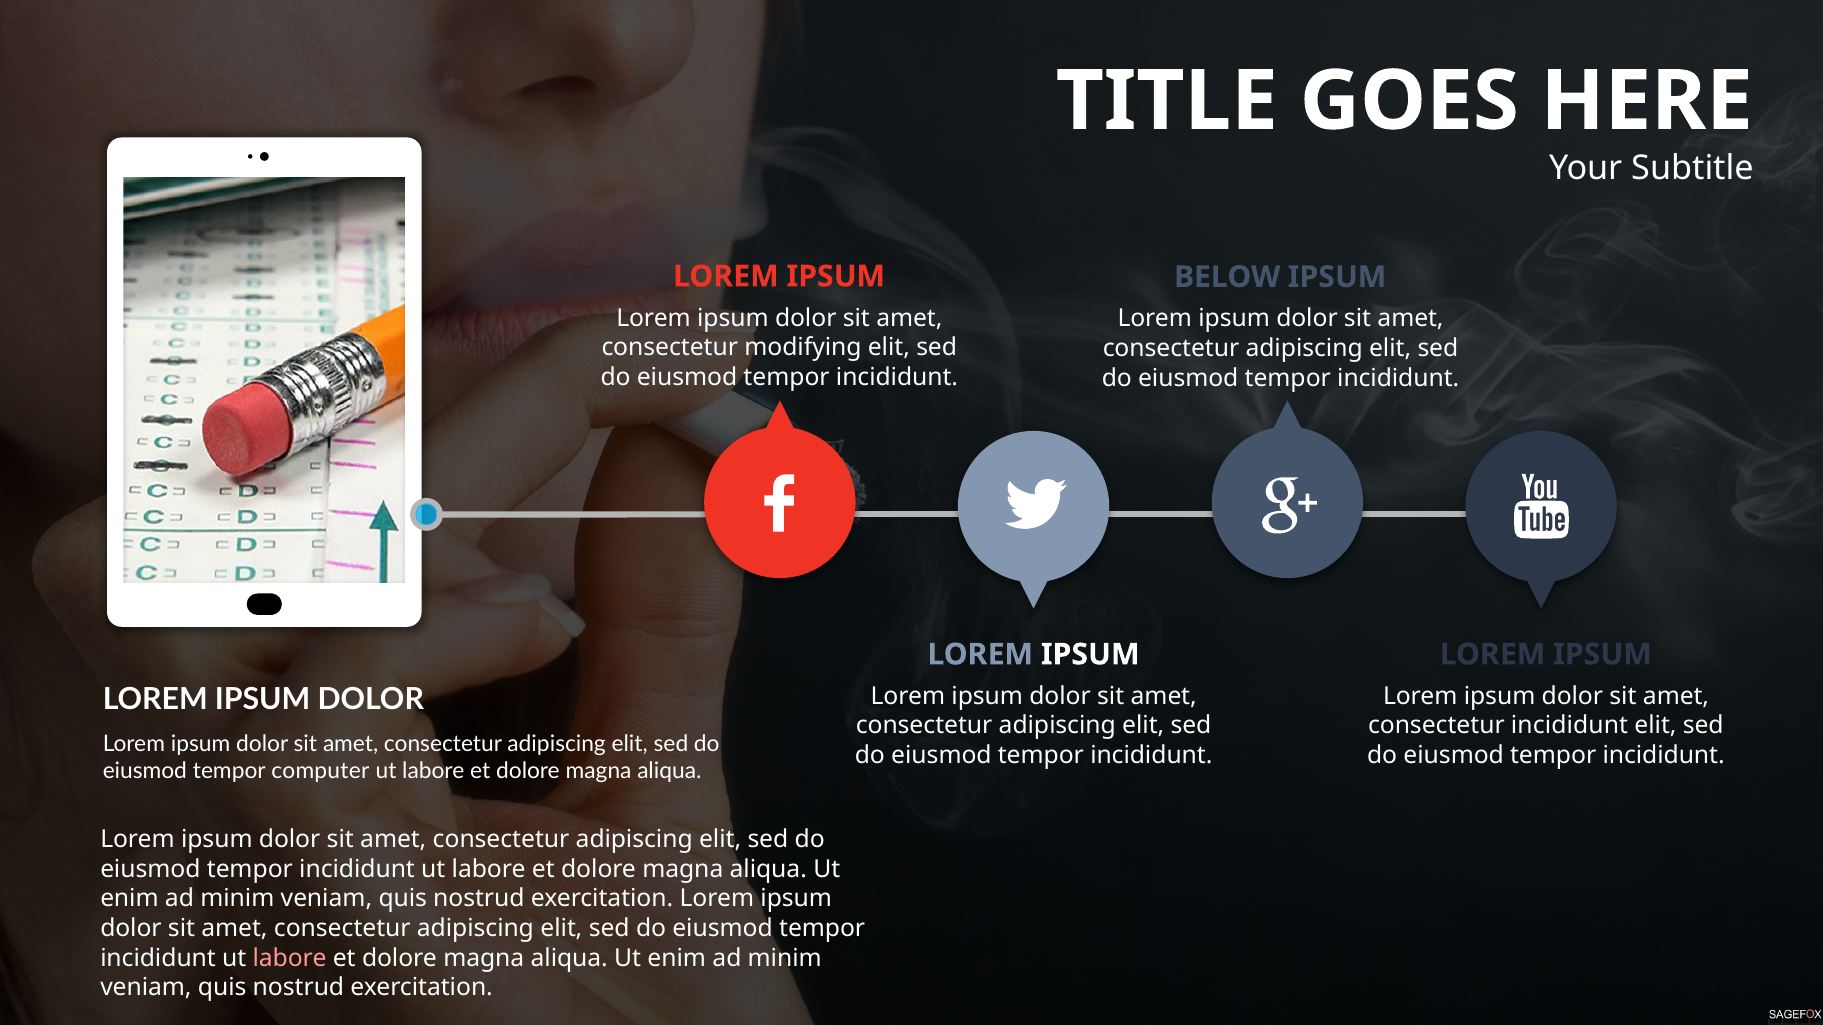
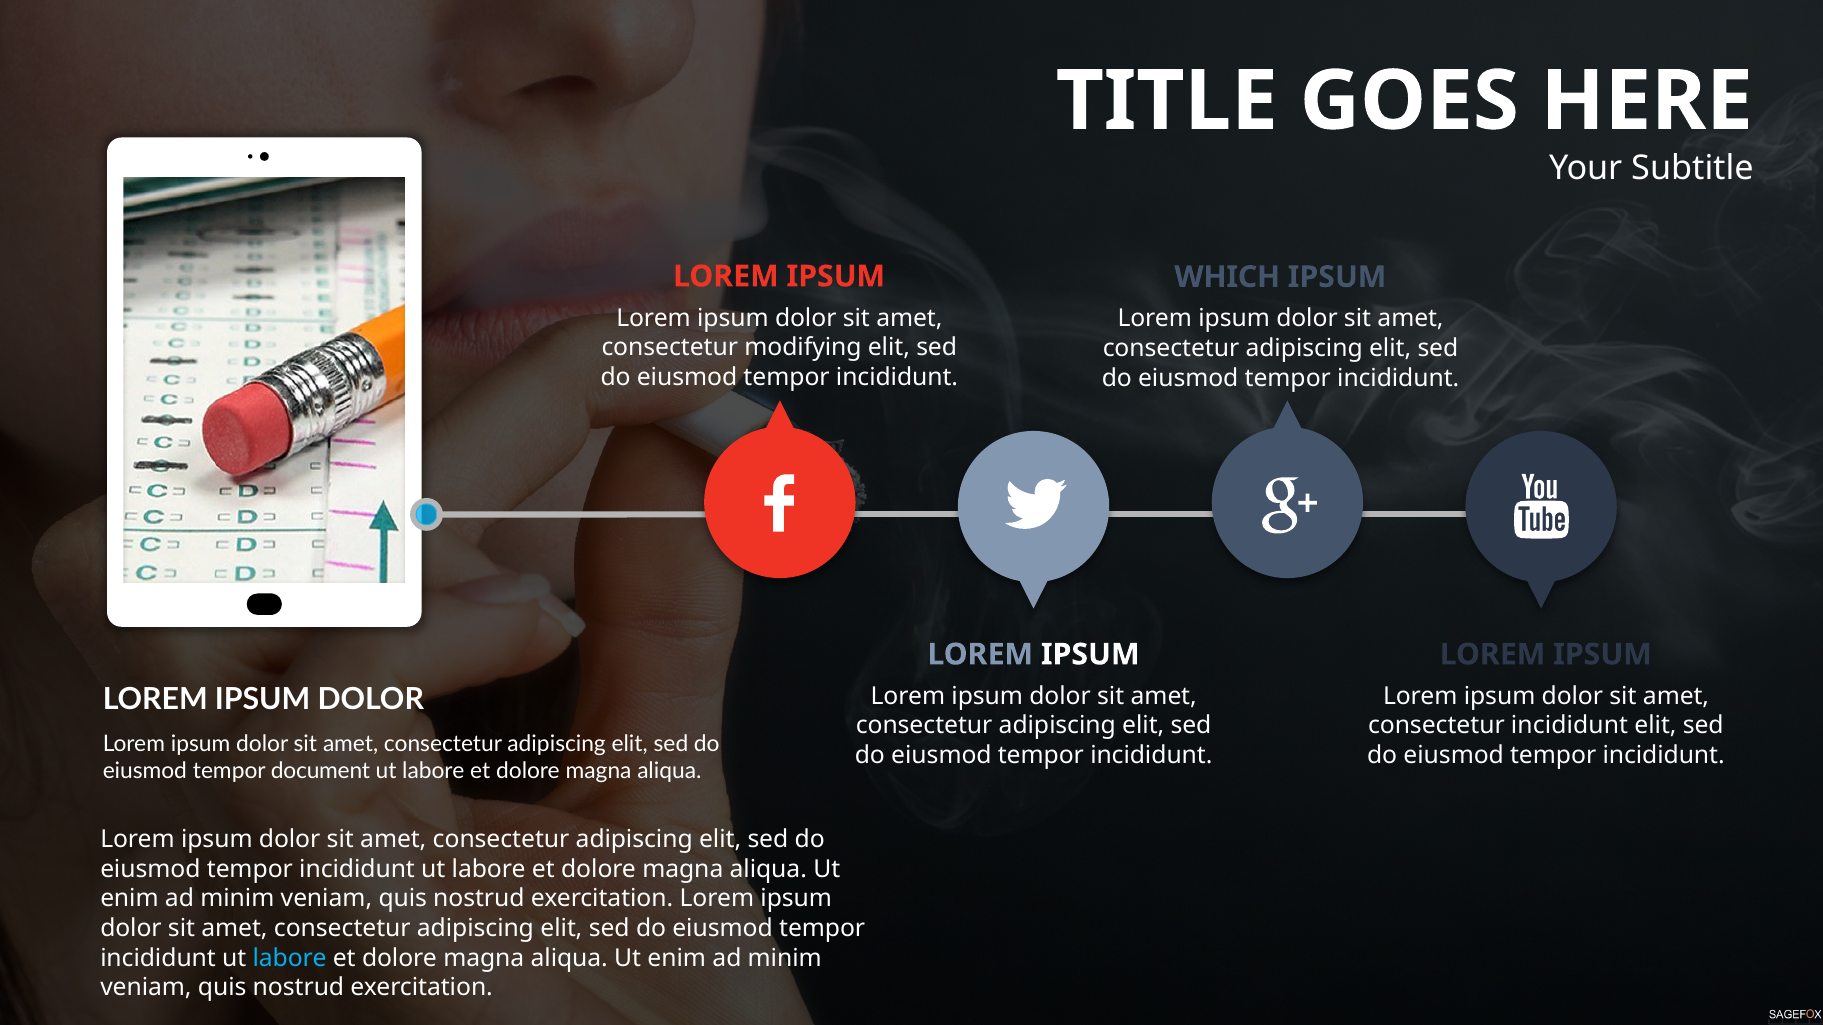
BELOW: BELOW -> WHICH (1227, 277)
computer: computer -> document (321, 772)
labore colour: pink -> light blue (290, 958)
